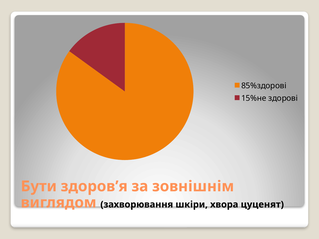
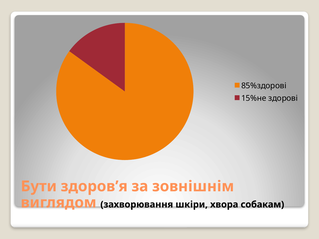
цуценят: цуценят -> собакам (262, 205)
